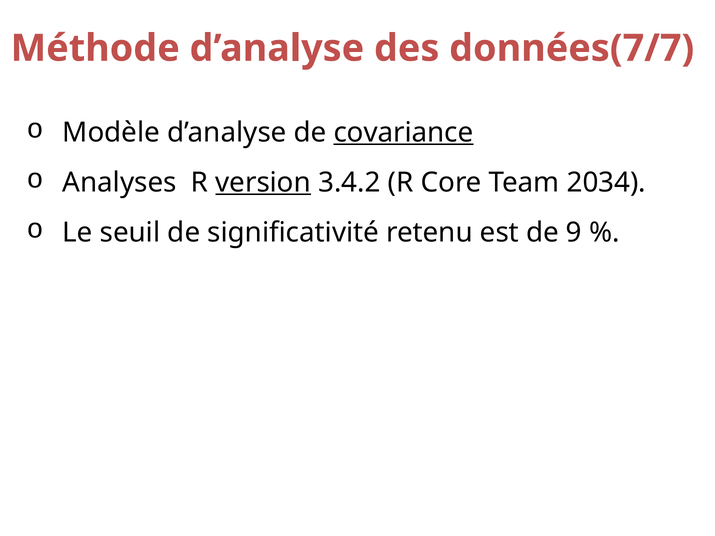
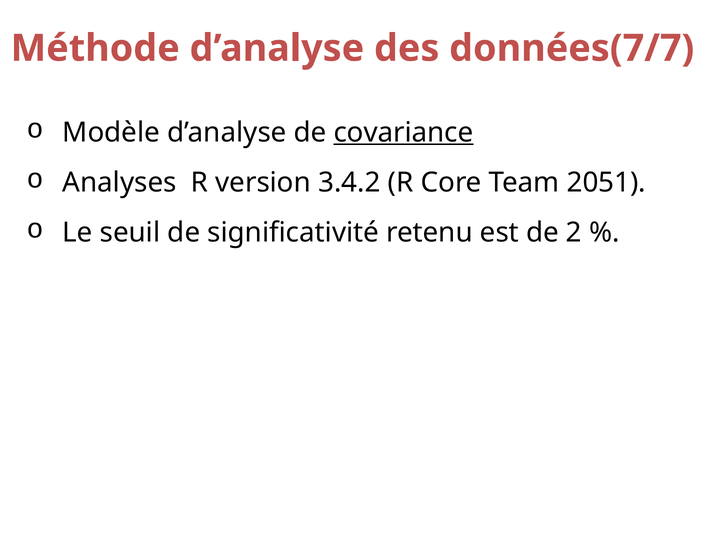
version underline: present -> none (263, 182)
2034: 2034 -> 2051 (606, 182)
9: 9 -> 2 (574, 233)
